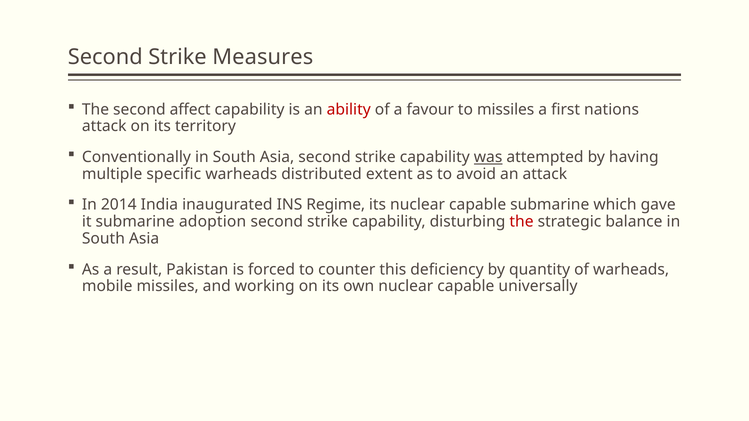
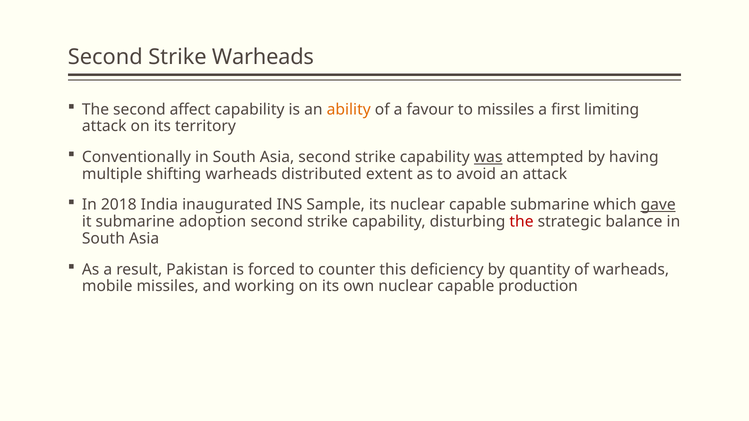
Strike Measures: Measures -> Warheads (263, 57)
ability colour: red -> orange (349, 109)
nations: nations -> limiting (612, 109)
specific: specific -> shifting (174, 174)
2014: 2014 -> 2018 (119, 205)
Regime: Regime -> Sample (336, 205)
gave underline: none -> present (658, 205)
universally: universally -> production (538, 286)
